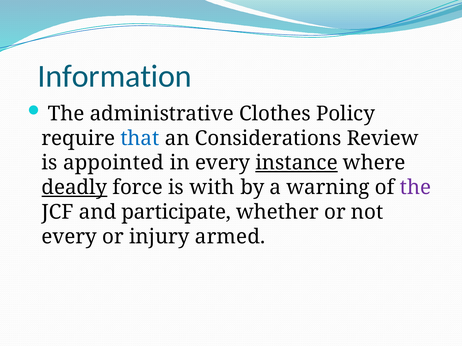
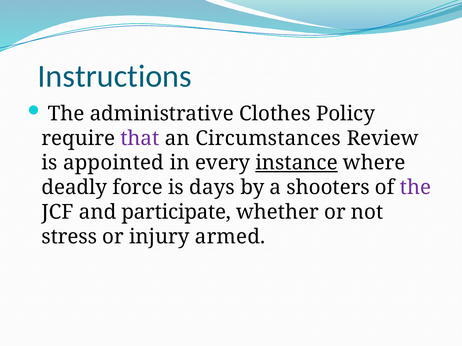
Information: Information -> Instructions (115, 76)
that colour: blue -> purple (140, 138)
Considerations: Considerations -> Circumstances (268, 138)
deadly underline: present -> none (74, 188)
with: with -> days (212, 188)
warning: warning -> shooters (328, 188)
every: every -> stress (69, 237)
